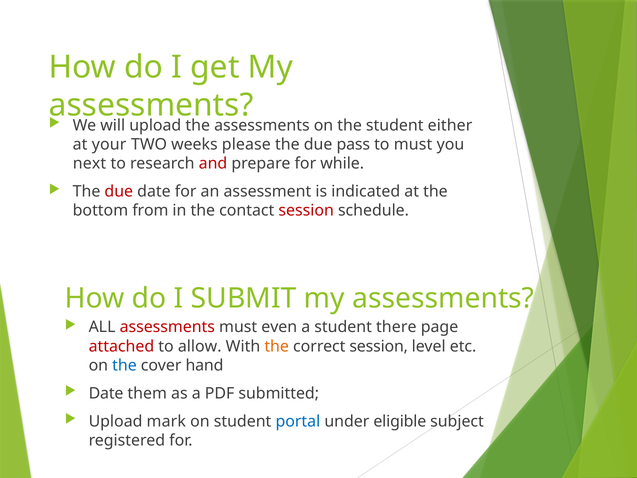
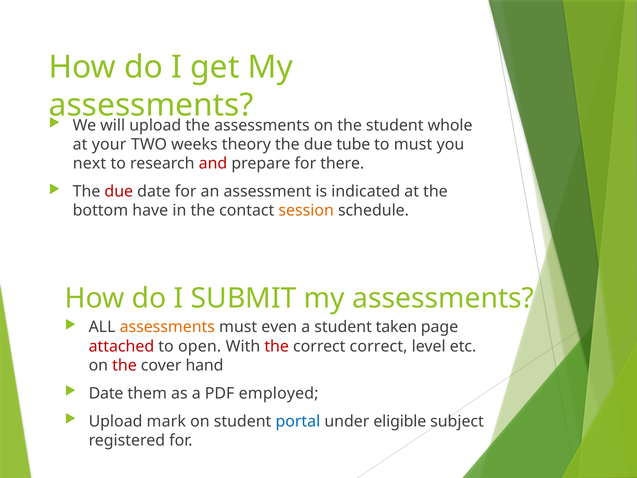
either: either -> whole (450, 125)
please: please -> theory (246, 144)
pass: pass -> tube (353, 144)
while: while -> there (342, 164)
from: from -> have (150, 211)
session colour: red -> orange (306, 211)
assessments colour: red -> orange (167, 327)
there: there -> taken (396, 327)
allow: allow -> open (200, 346)
the colour: orange -> red (277, 346)
correct session: session -> correct (379, 346)
the colour: blue -> red (124, 365)
submitted: submitted -> employed (279, 393)
